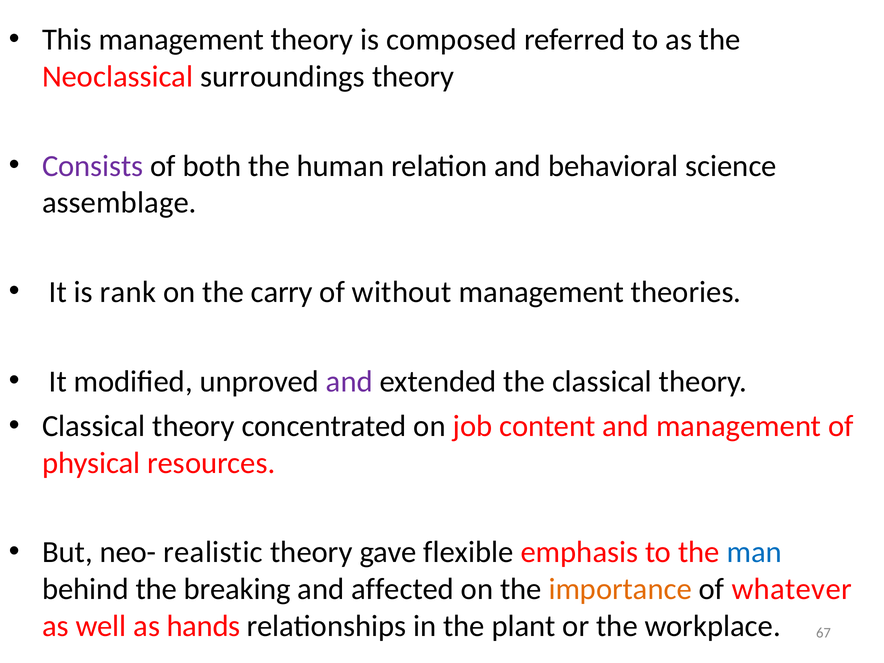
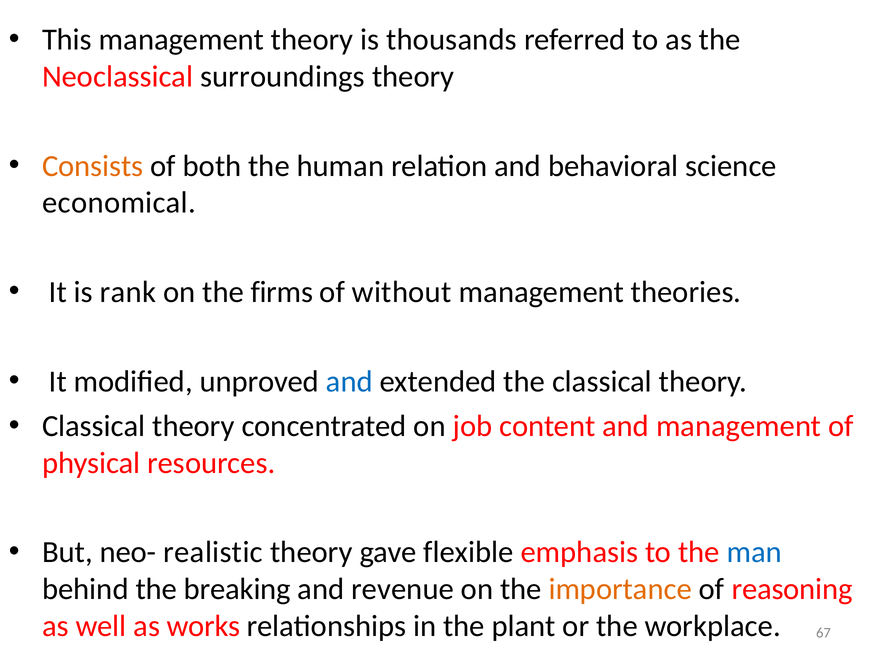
composed: composed -> thousands (452, 40)
Consists colour: purple -> orange (93, 166)
assemblage: assemblage -> economical (119, 203)
carry: carry -> firms (282, 292)
and colour: purple -> blue (349, 381)
affected: affected -> revenue (403, 589)
whatever: whatever -> reasoning (792, 589)
hands: hands -> works (204, 626)
